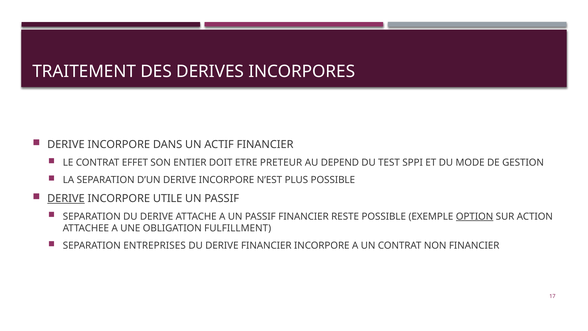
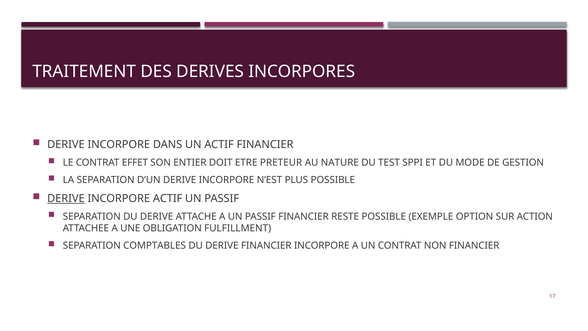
DEPEND: DEPEND -> NATURE (340, 162)
INCORPORE UTILE: UTILE -> ACTIF (168, 198)
OPTION underline: present -> none (475, 216)
ENTREPRISES: ENTREPRISES -> COMPTABLES (155, 245)
